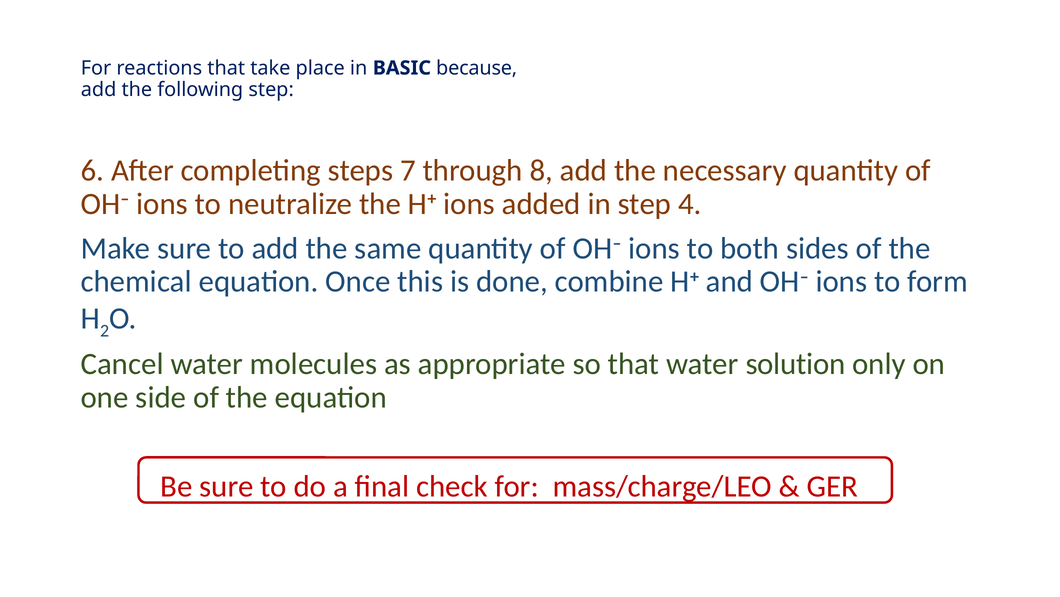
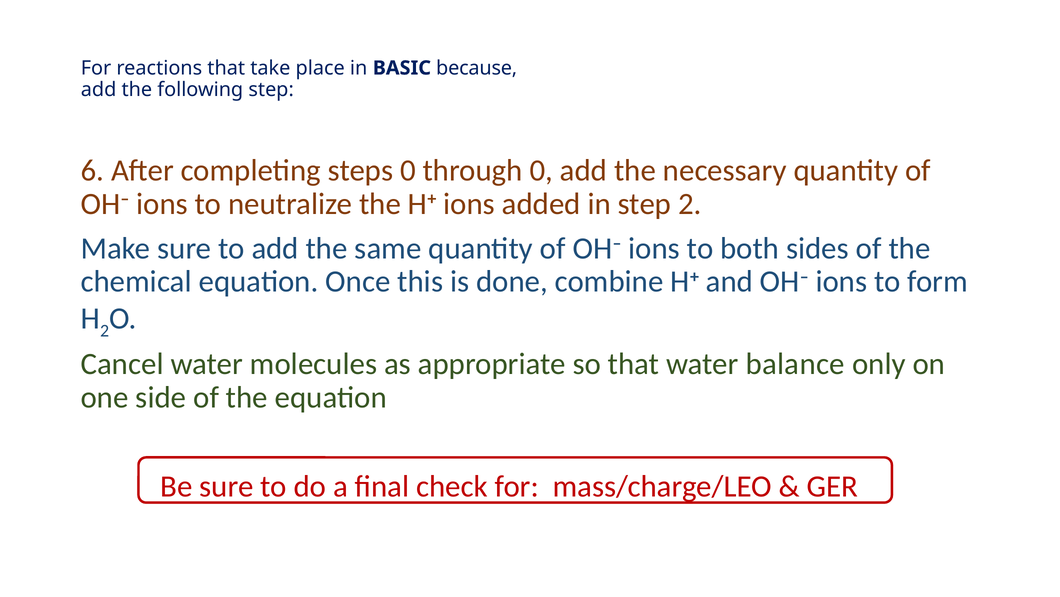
steps 7: 7 -> 0 (408, 170)
through 8: 8 -> 0 (541, 170)
step 4: 4 -> 2 (690, 204)
solution: solution -> balance (795, 364)
